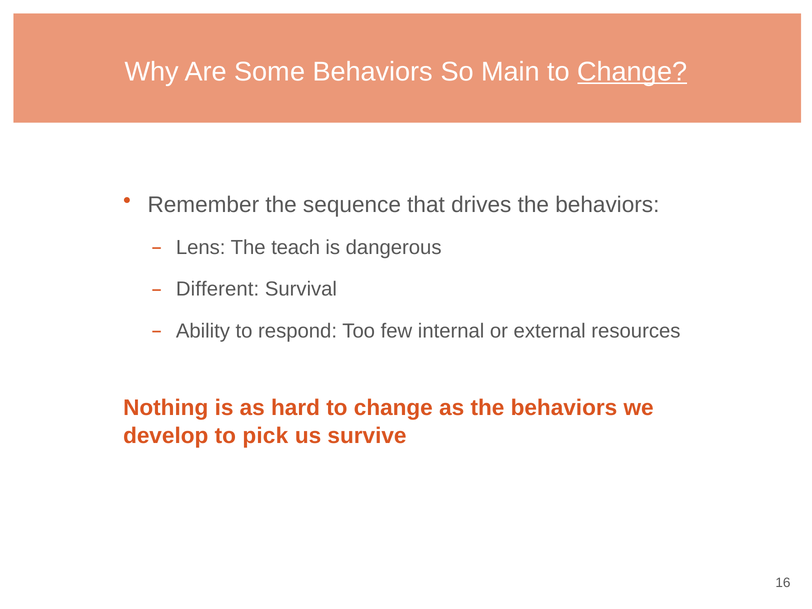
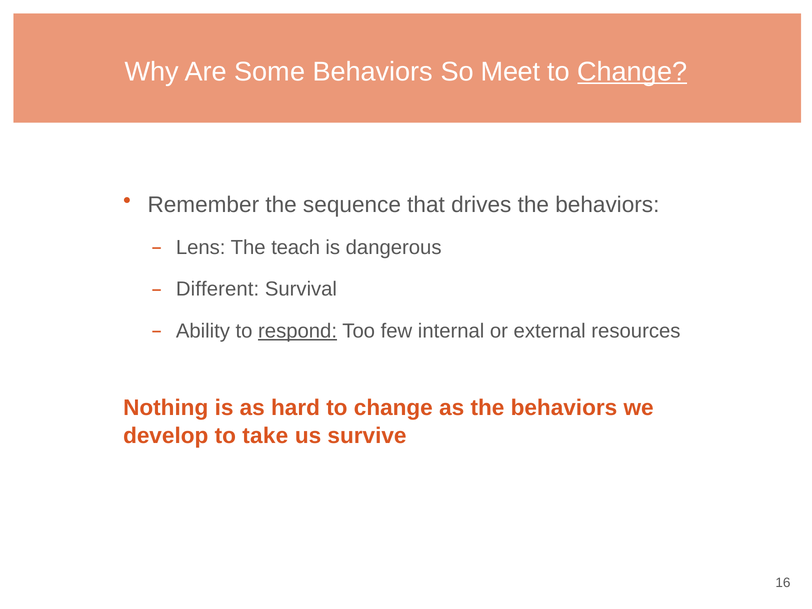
Main: Main -> Meet (511, 72)
respond underline: none -> present (298, 331)
pick: pick -> take (265, 436)
